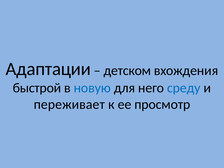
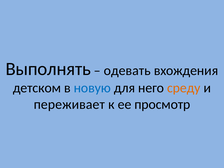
Адаптации: Адаптации -> Выполнять (48, 69)
детском: детском -> одевать (127, 70)
быстрой: быстрой -> детском (37, 88)
среду colour: blue -> orange (184, 88)
